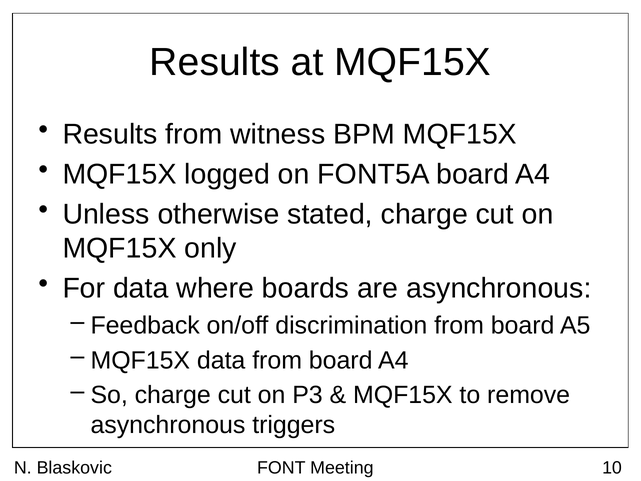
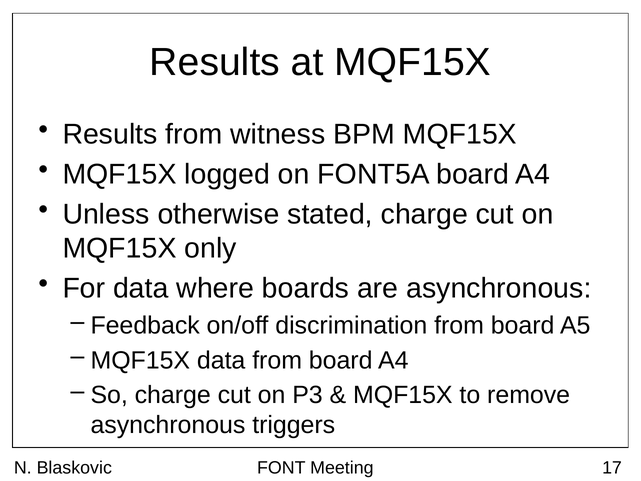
10: 10 -> 17 (612, 468)
